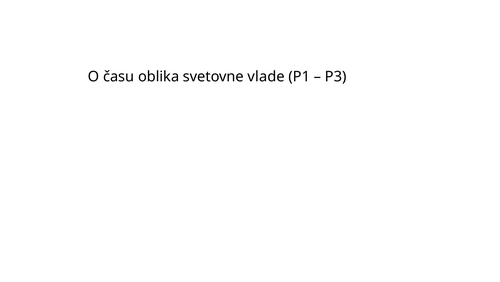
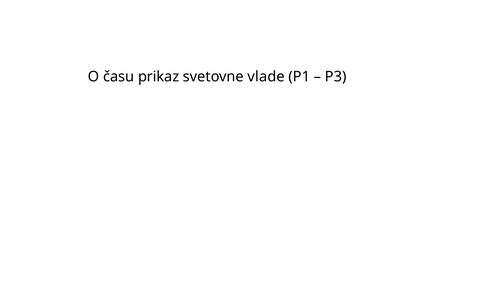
oblika: oblika -> prikaz (159, 76)
